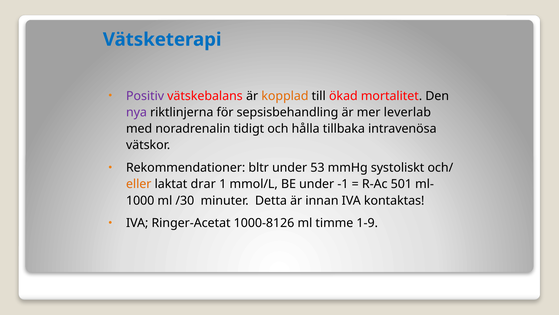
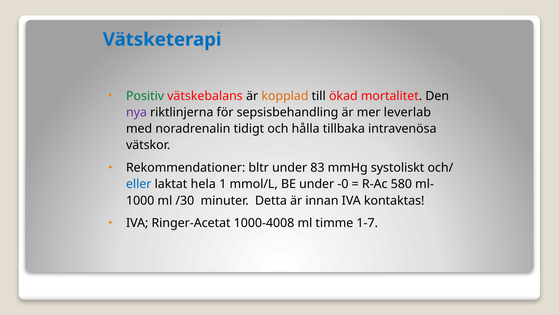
Positiv colour: purple -> green (145, 96)
53: 53 -> 83 (317, 167)
eller colour: orange -> blue (139, 184)
drar: drar -> hela (203, 184)
-1: -1 -> -0 (343, 184)
501: 501 -> 580 (401, 184)
1000-8126: 1000-8126 -> 1000-4008 (264, 223)
1-9: 1-9 -> 1-7 (367, 223)
